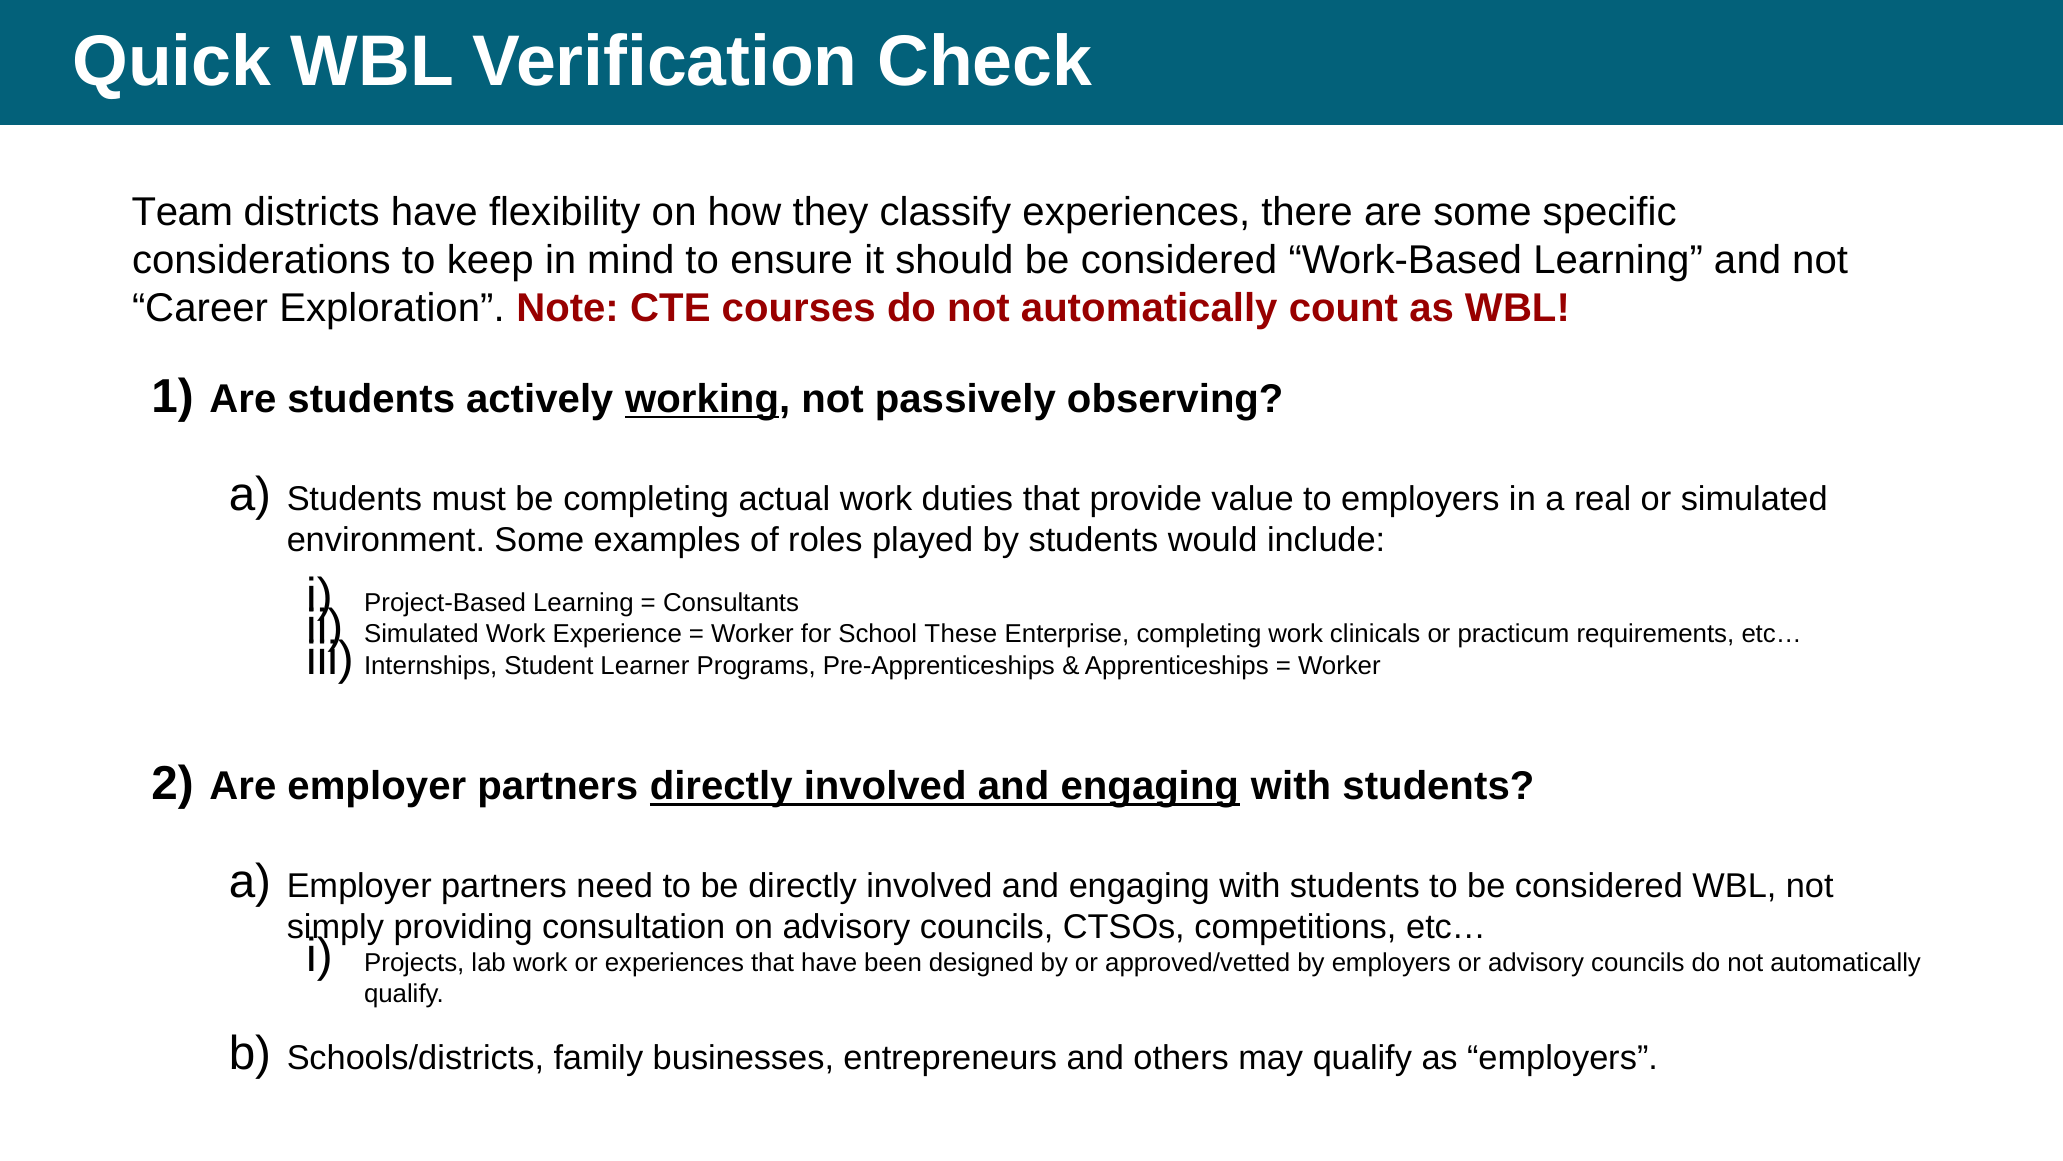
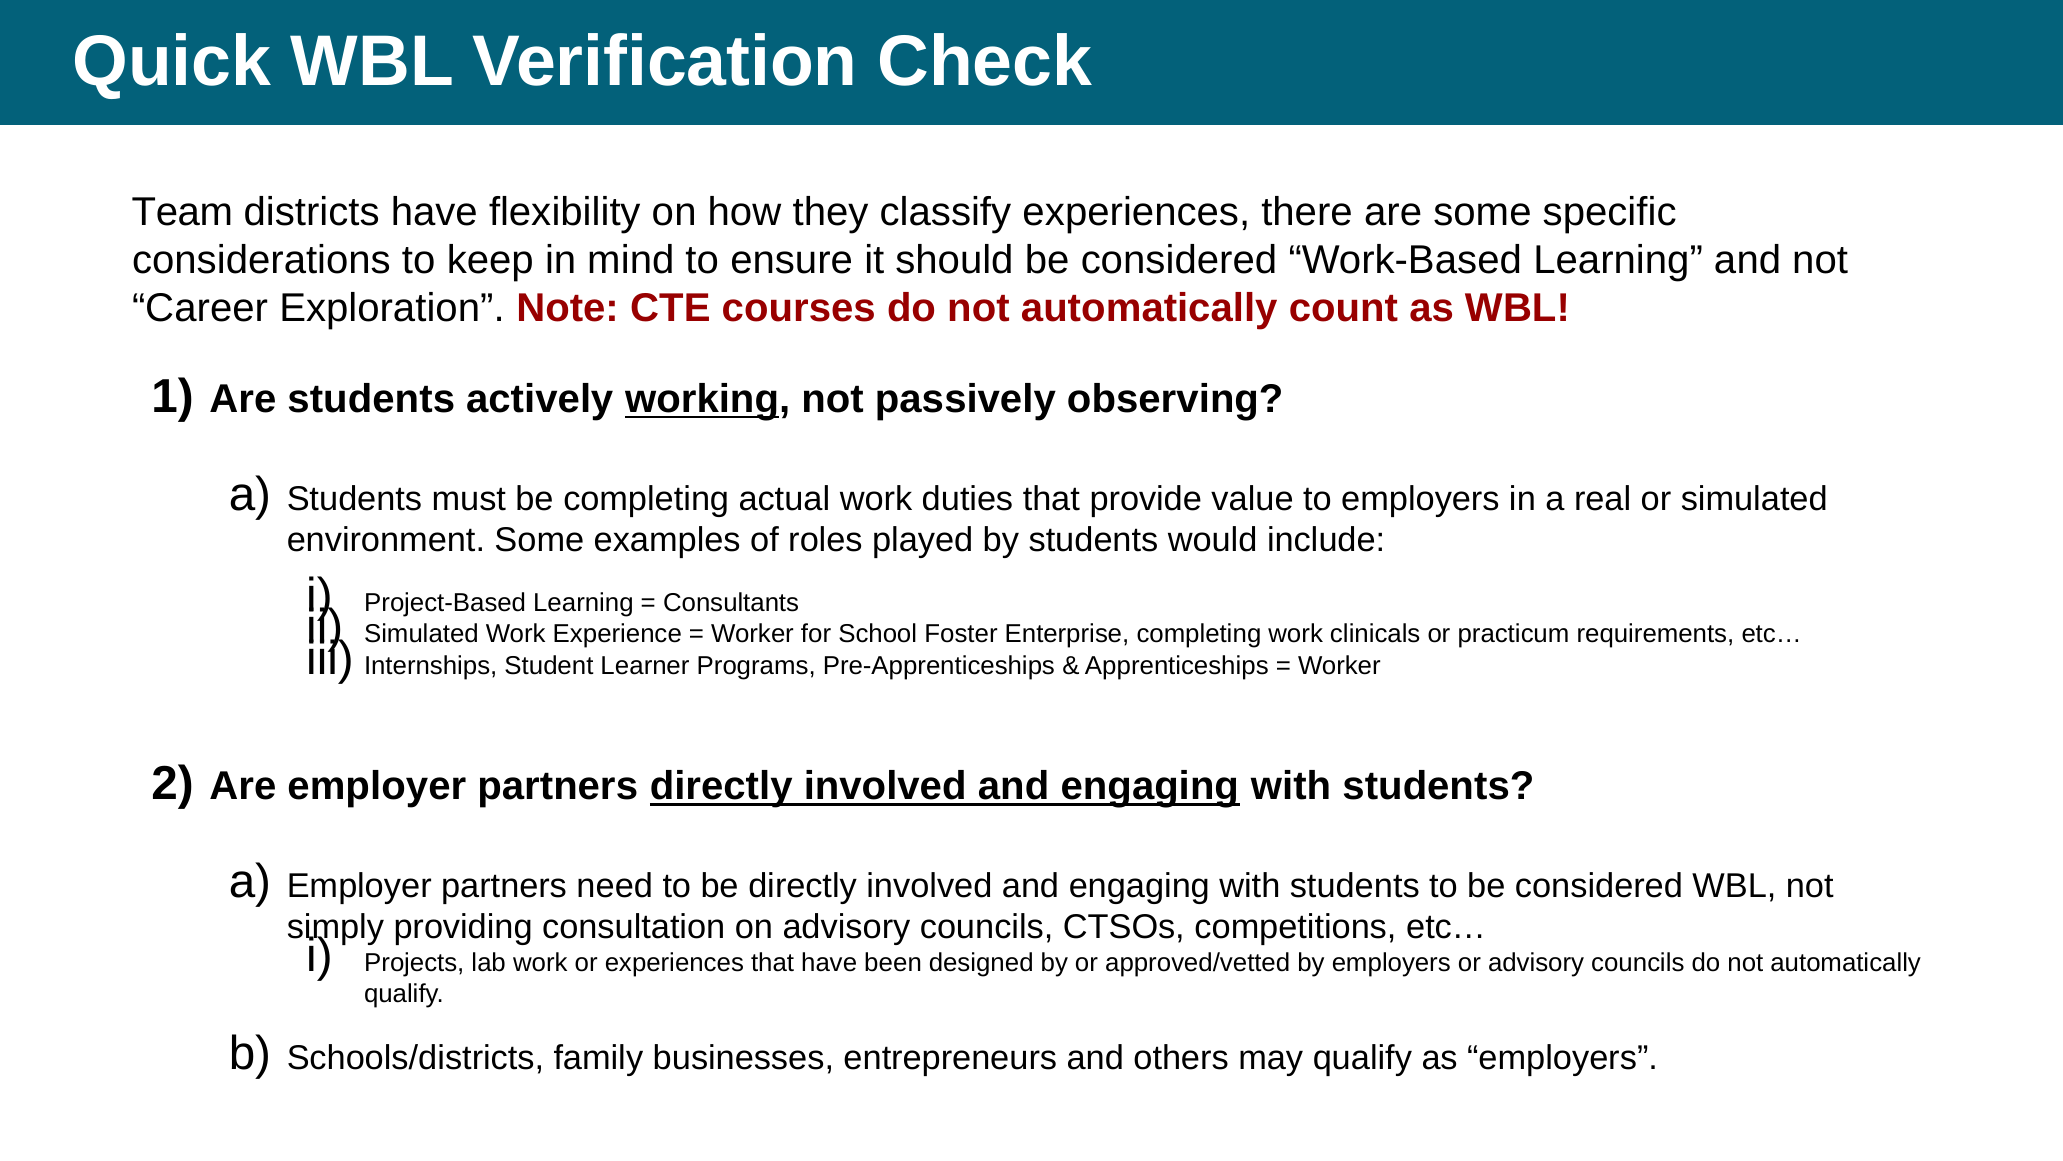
These: These -> Foster (961, 634)
